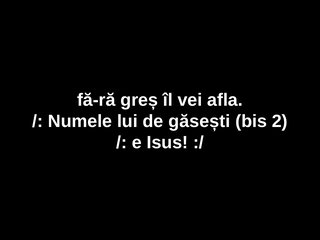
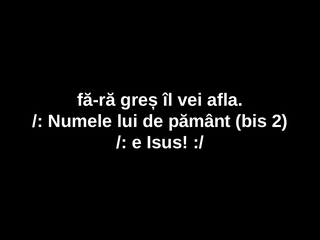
găsești: găsești -> pământ (199, 121)
